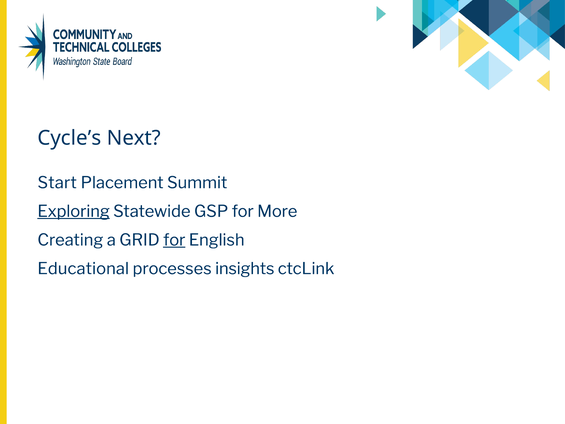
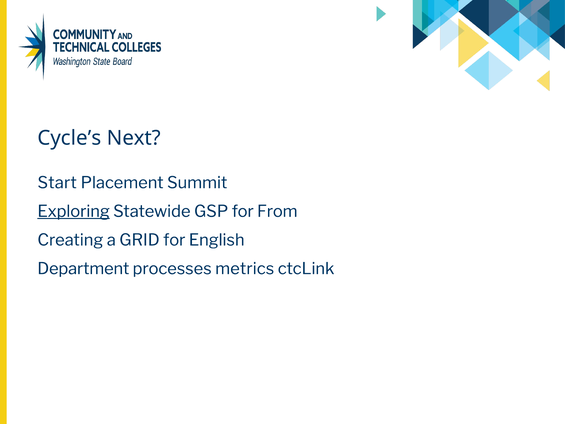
More: More -> From (277, 211)
for underline: present -> none (174, 240)
Educational: Educational -> Department (83, 269)
insights: insights -> metrics (245, 269)
